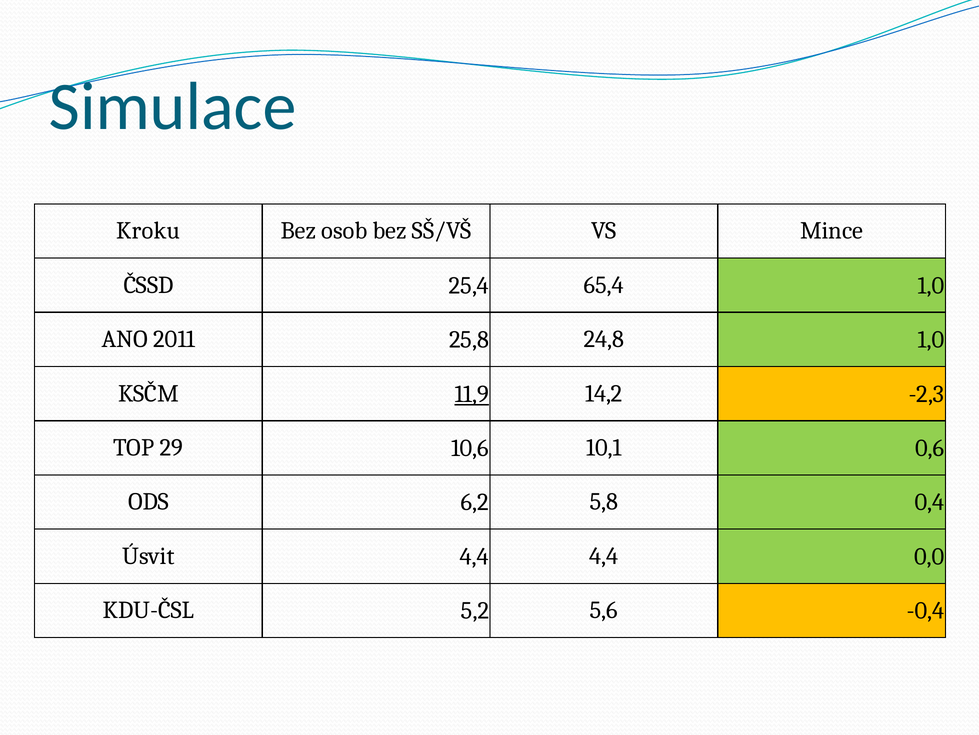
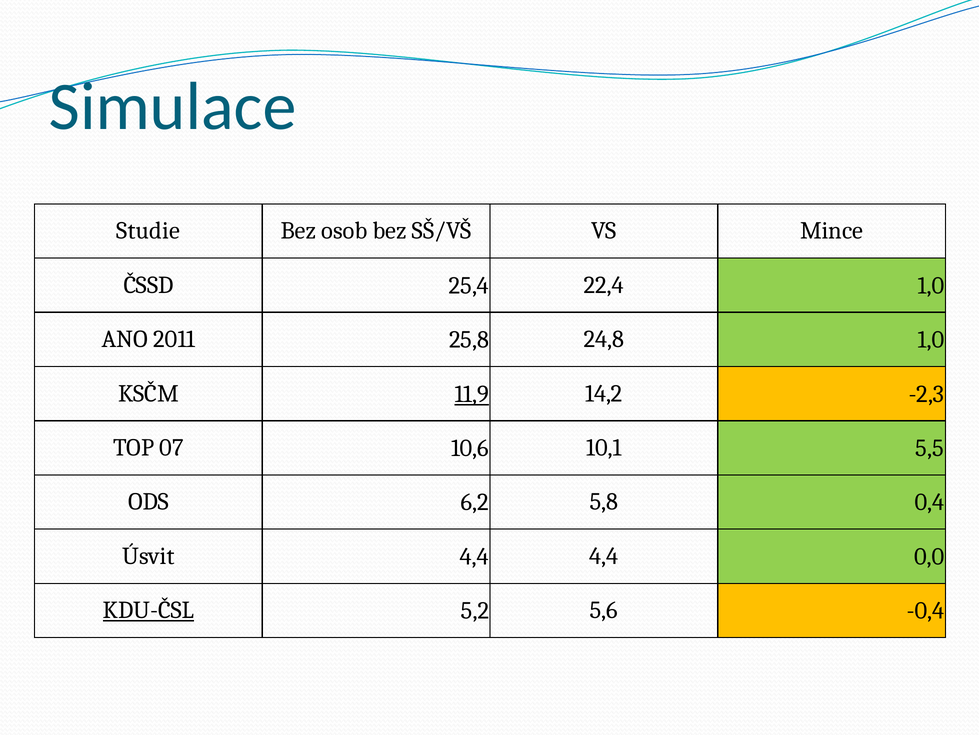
Kroku: Kroku -> Studie (148, 231)
65,4: 65,4 -> 22,4 (604, 285)
29: 29 -> 07 (172, 447)
0,6: 0,6 -> 5,5 (930, 448)
KDU-ČSL underline: none -> present (148, 610)
